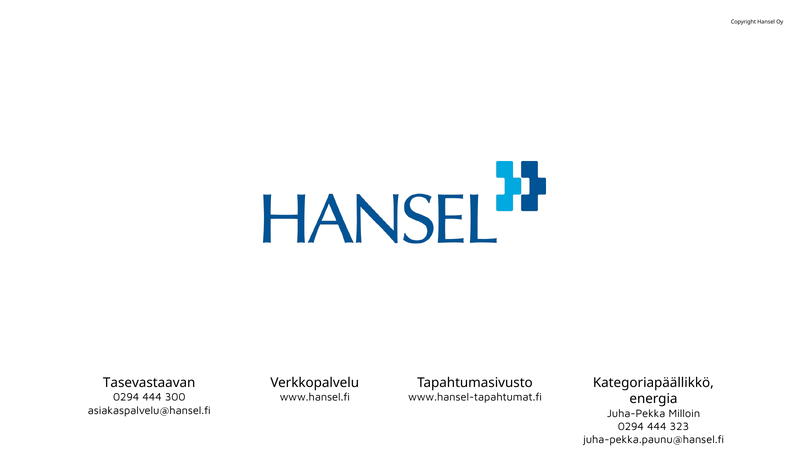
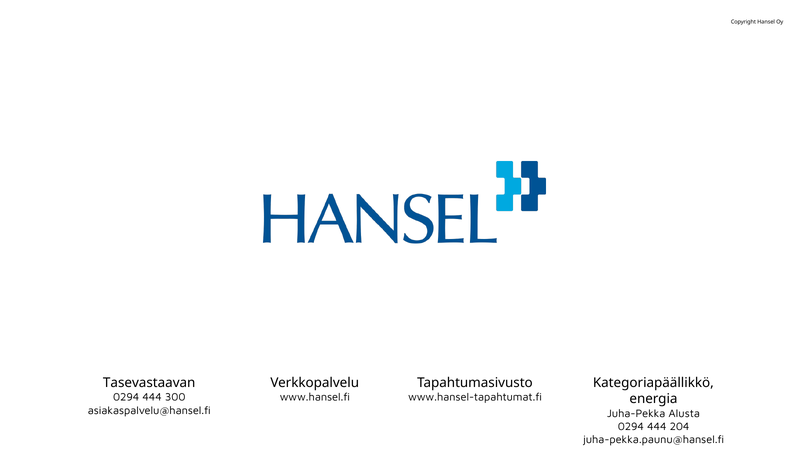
Milloin: Milloin -> Alusta (684, 414)
323: 323 -> 204 (679, 427)
